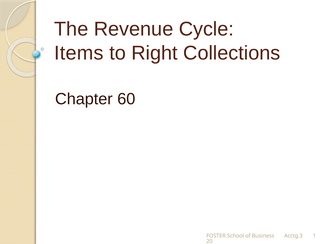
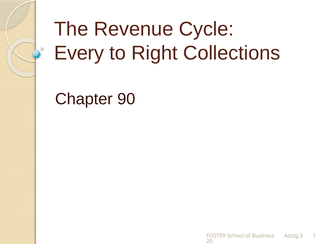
Items: Items -> Every (79, 53)
60: 60 -> 90 (126, 99)
